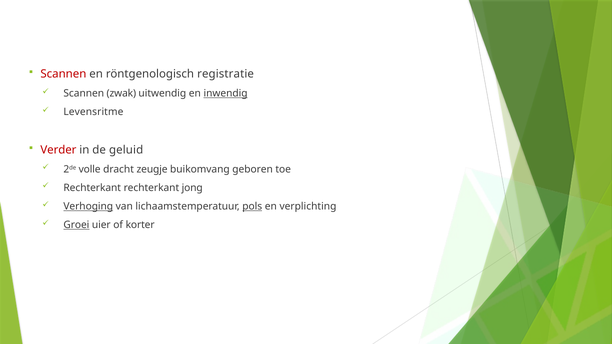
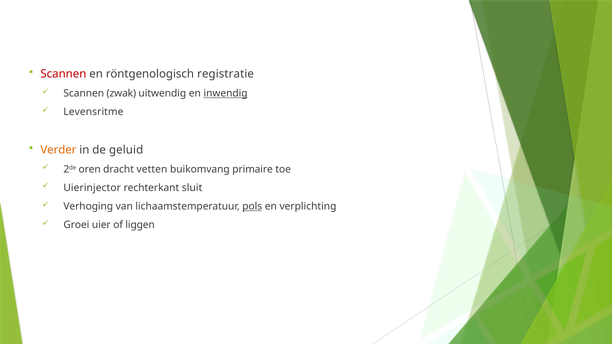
Verder colour: red -> orange (58, 150)
volle: volle -> oren (90, 169)
zeugje: zeugje -> vetten (152, 169)
geboren: geboren -> primaire (253, 169)
Rechterkant: Rechterkant -> Uierinjector (92, 188)
jong: jong -> sluit (192, 188)
Verhoging underline: present -> none (88, 206)
Groei underline: present -> none (76, 225)
korter: korter -> liggen (140, 225)
